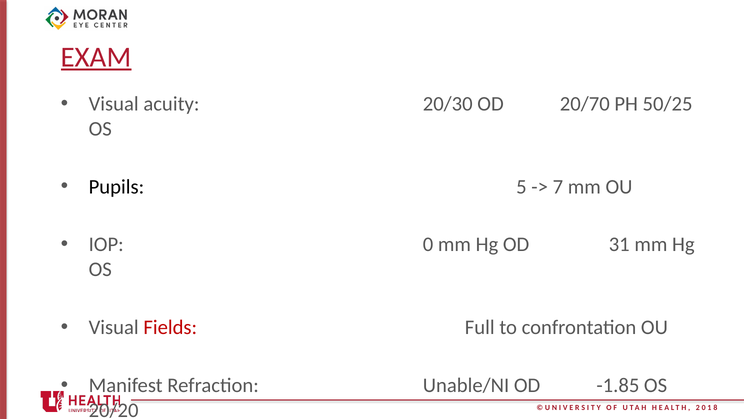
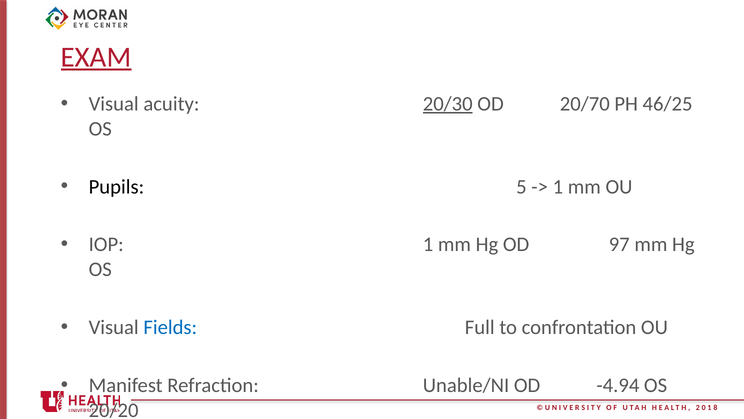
20/30 underline: none -> present (448, 104)
50/25: 50/25 -> 46/25 (668, 104)
7: 7 -> 1 (558, 186)
IOP 0: 0 -> 1 (428, 244)
31: 31 -> 97 (619, 244)
Fields colour: red -> blue (170, 327)
-1.85: -1.85 -> -4.94 (618, 385)
